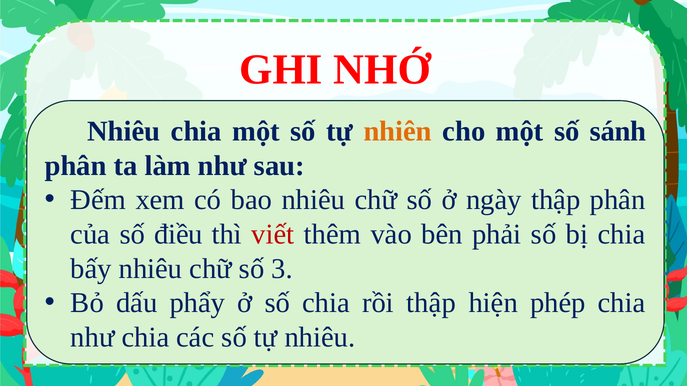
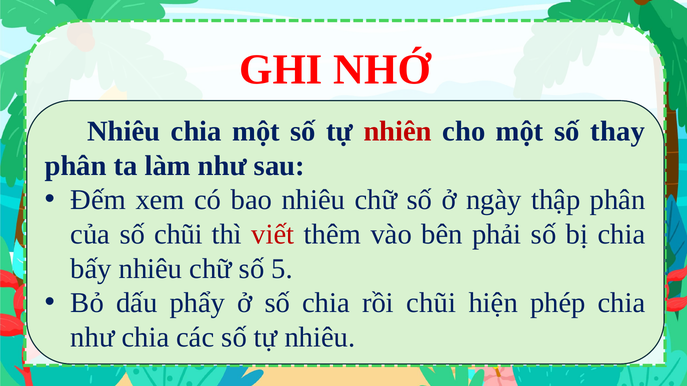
nhiên colour: orange -> red (398, 132)
sánh: sánh -> thay (618, 132)
số điều: điều -> chũi (179, 235)
3: 3 -> 5 (282, 269)
rồi thập: thập -> chũi (431, 303)
